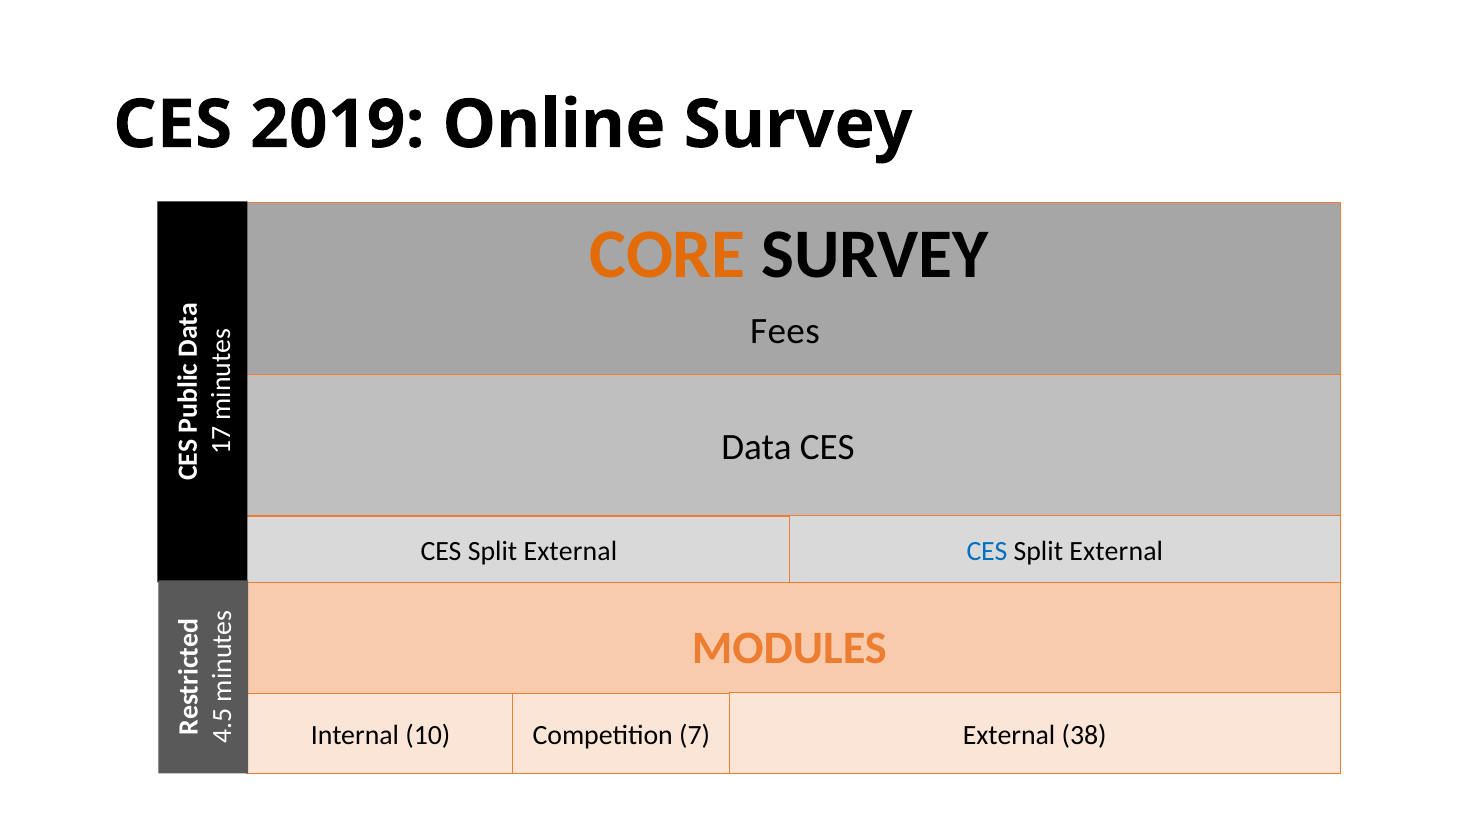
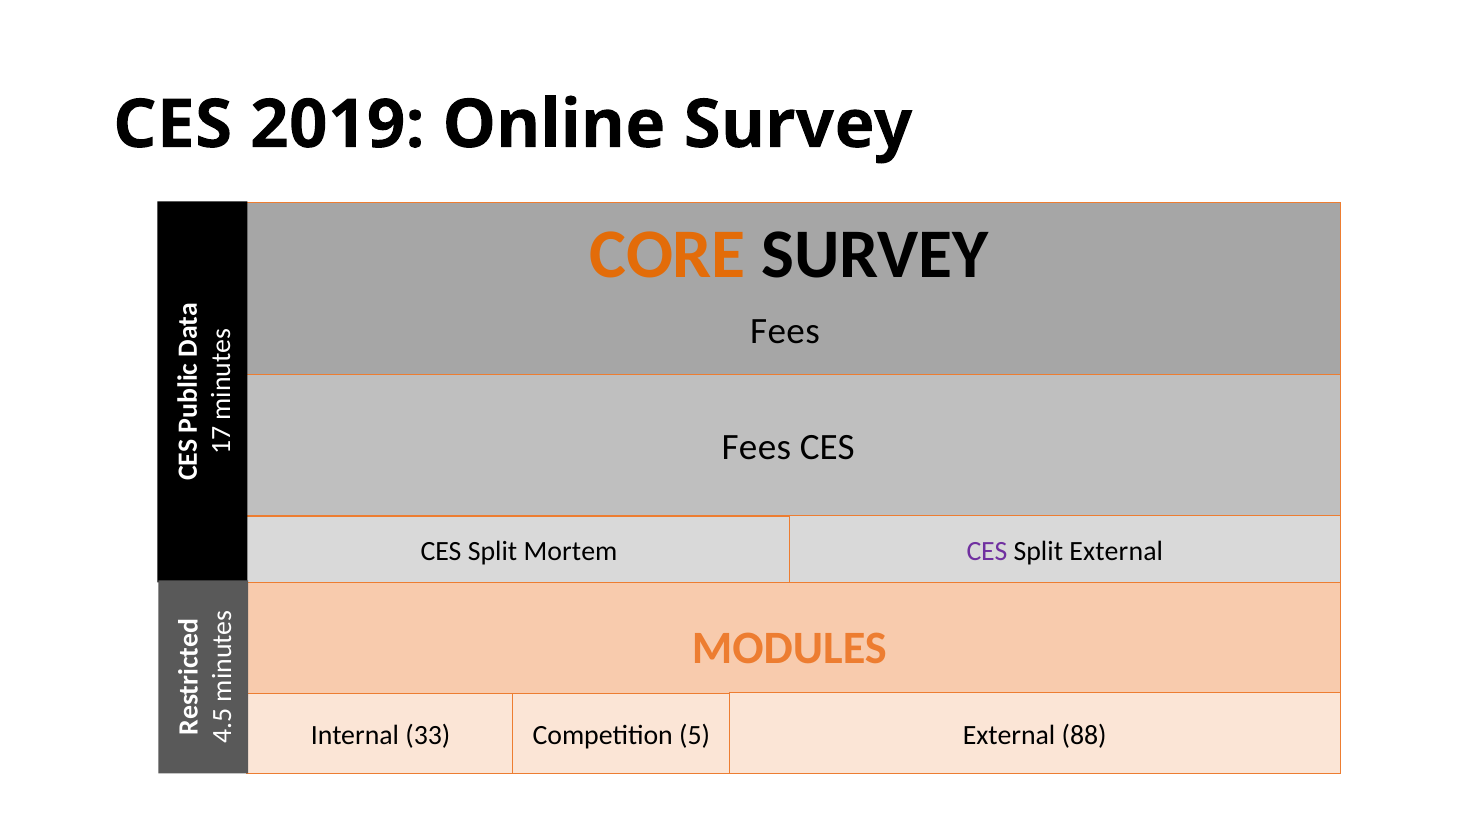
Data: Data -> Fees (756, 447)
CES colour: blue -> purple (987, 551)
External: External -> Mortem (570, 551)
10: 10 -> 33 (428, 735)
Competition 7: 7 -> 5 (695, 735)
38: 38 -> 88 (1084, 735)
